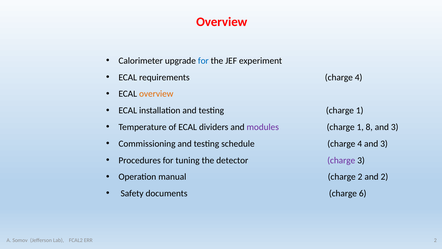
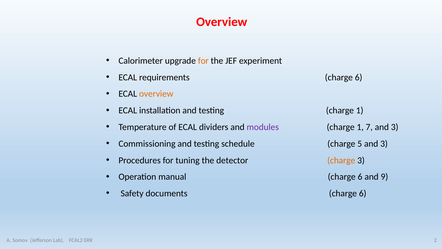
for colour: blue -> orange (203, 61)
requirements charge 4: 4 -> 6 (359, 77)
8: 8 -> 7 (369, 127)
schedule charge 4: 4 -> 5 (360, 143)
charge colour: purple -> orange (341, 160)
manual charge 2: 2 -> 6 (360, 177)
and 2: 2 -> 9 (384, 177)
